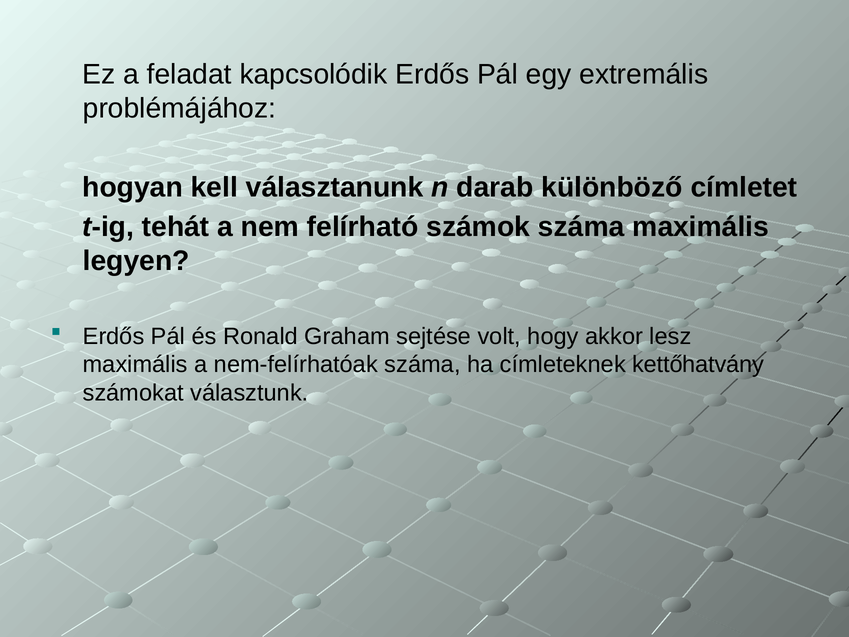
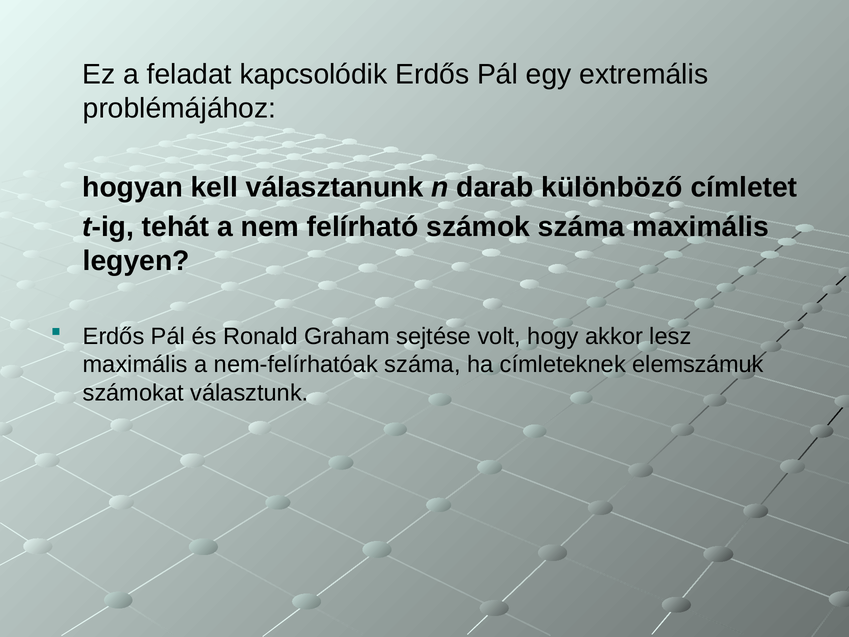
kettőhatvány: kettőhatvány -> elemszámuk (698, 364)
